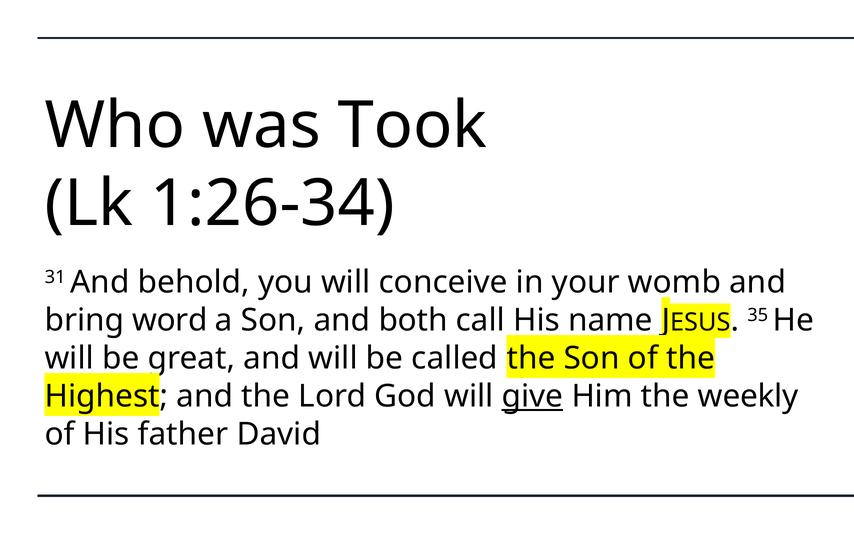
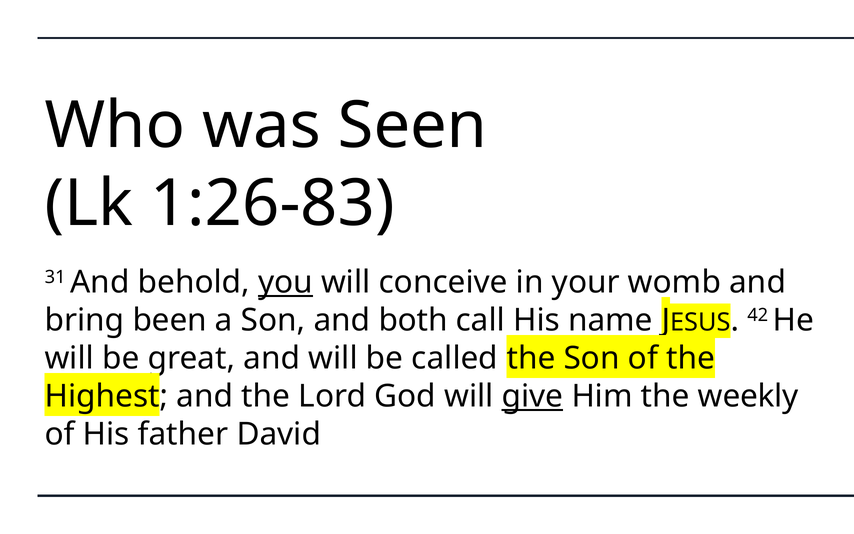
Took: Took -> Seen (413, 126)
1:26-34: 1:26-34 -> 1:26-83 (272, 204)
you underline: none -> present (285, 282)
word: word -> been (170, 320)
35: 35 -> 42 (758, 315)
